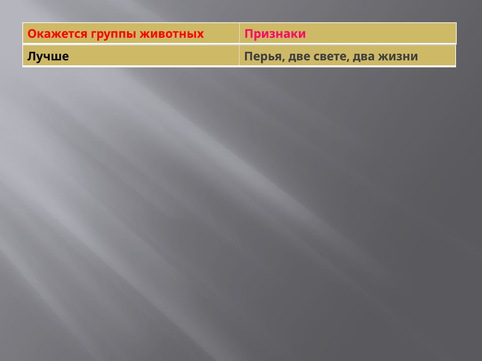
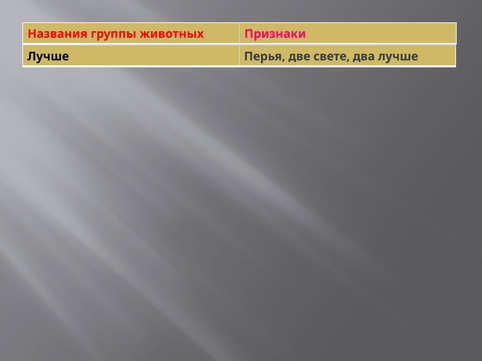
Окажется: Окажется -> Названия (57, 34)
два жизни: жизни -> лучше (398, 56)
